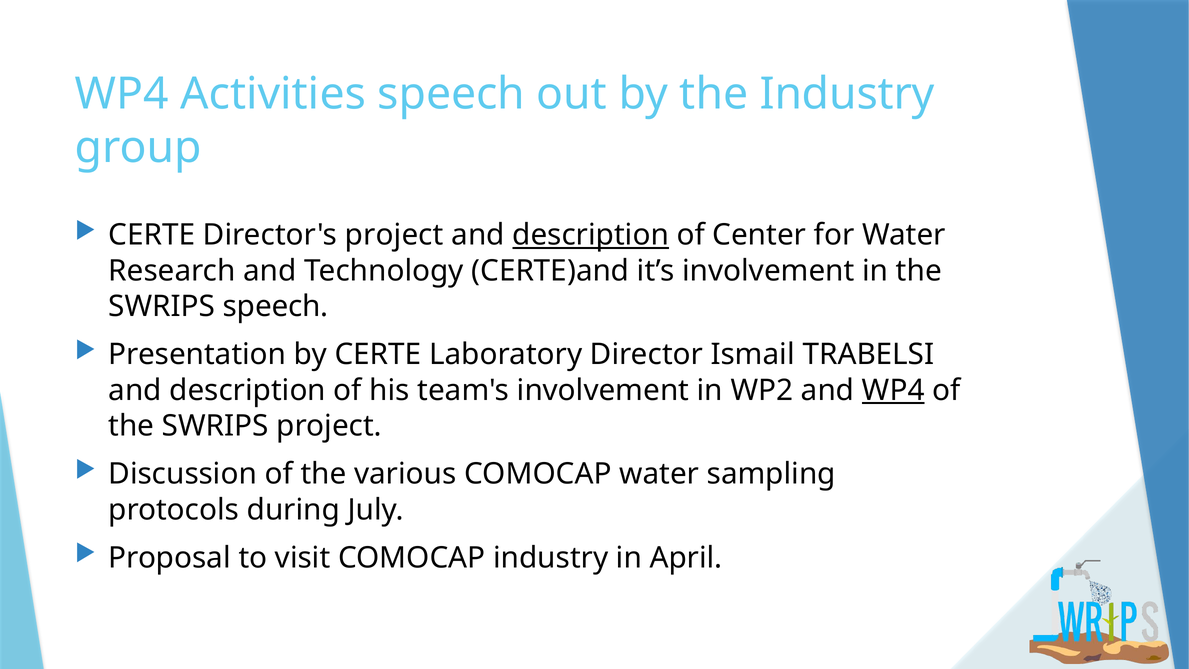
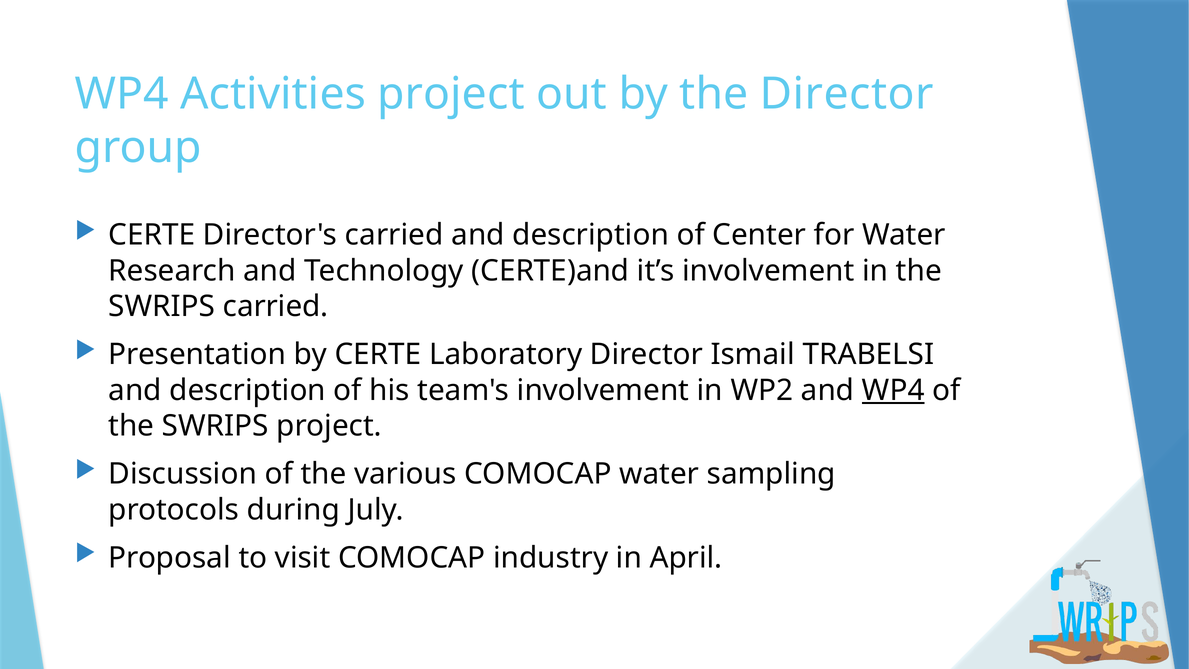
Activities speech: speech -> project (451, 94)
the Industry: Industry -> Director (847, 94)
Director's project: project -> carried (394, 235)
description underline: present -> none (591, 235)
SWRIPS speech: speech -> carried (276, 306)
